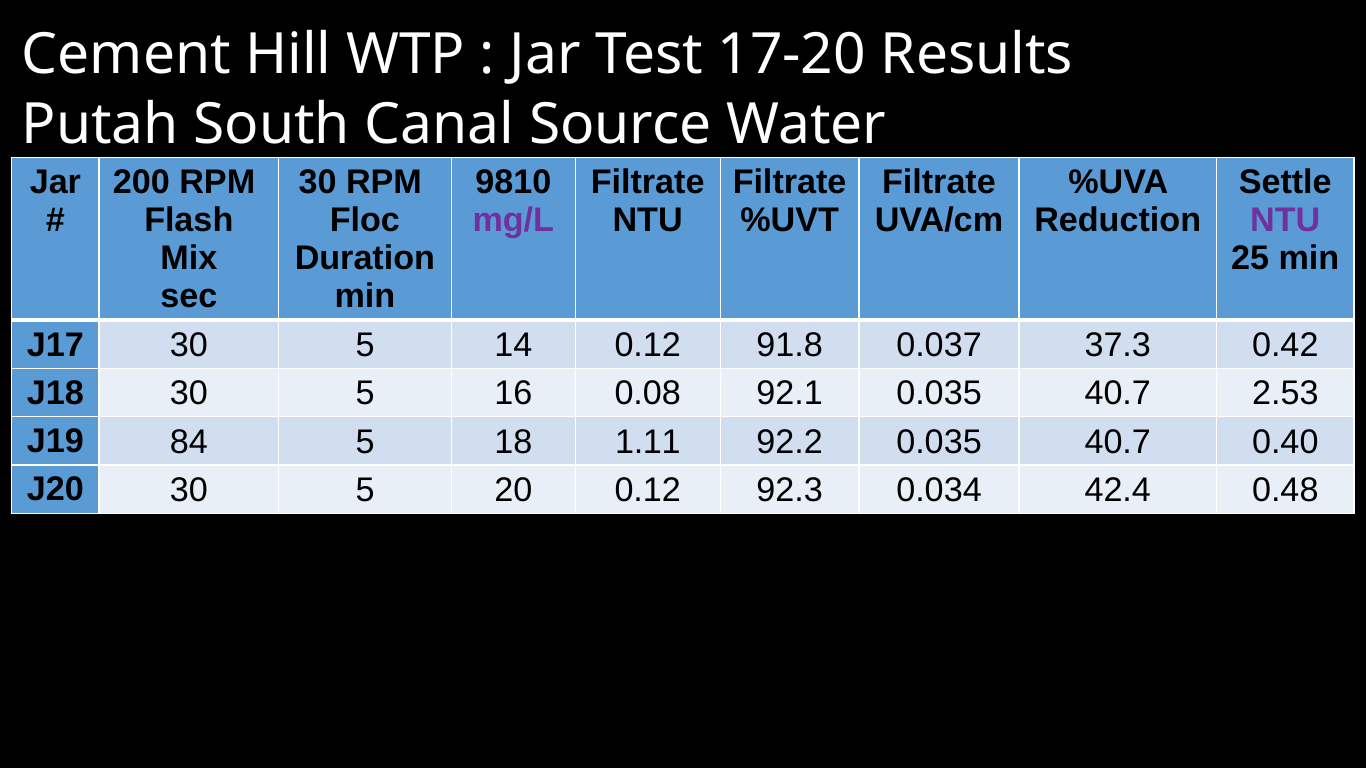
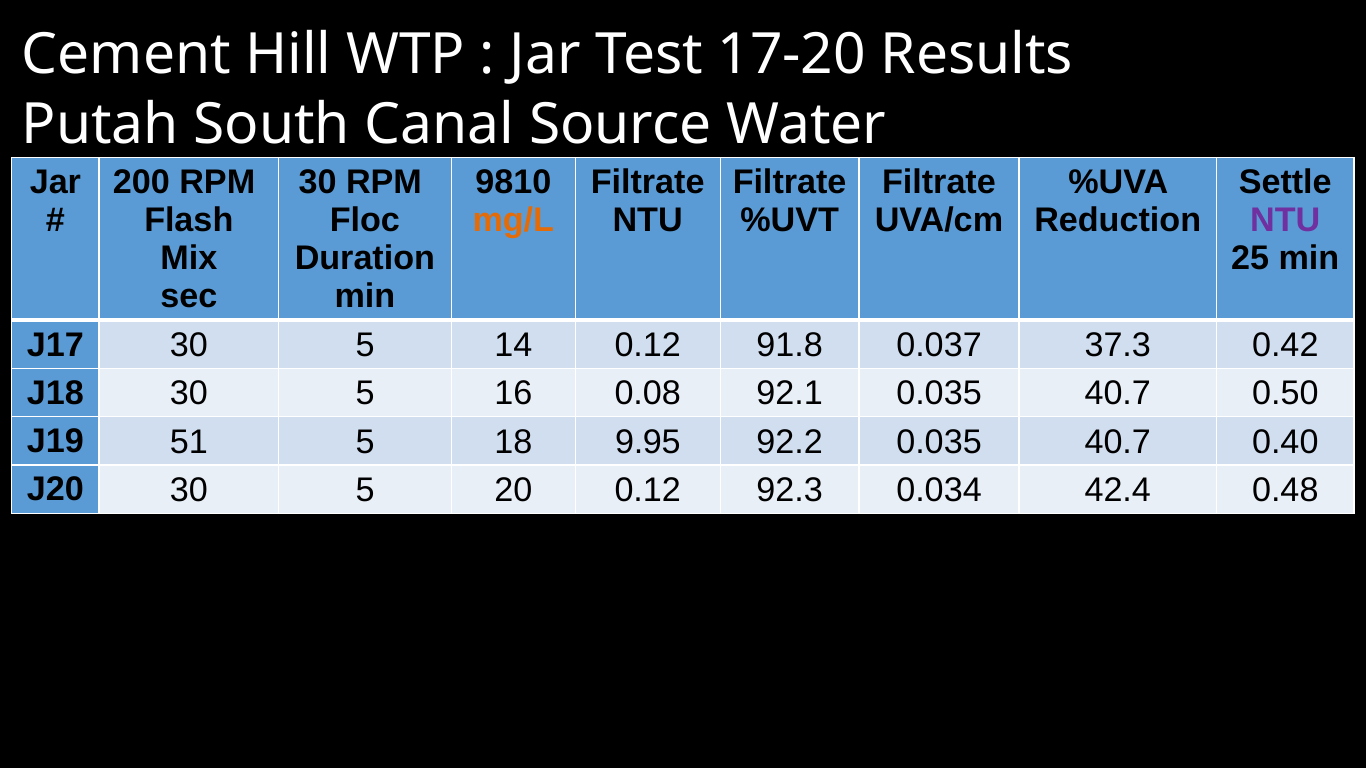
mg/L colour: purple -> orange (513, 221)
2.53: 2.53 -> 0.50 (1285, 394)
84: 84 -> 51 (189, 442)
1.11: 1.11 -> 9.95 (648, 442)
